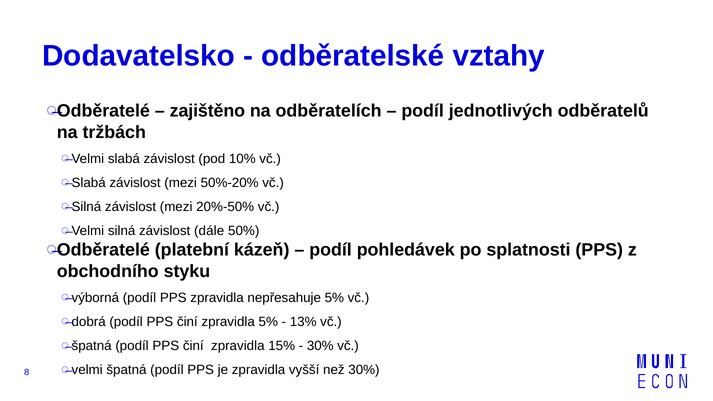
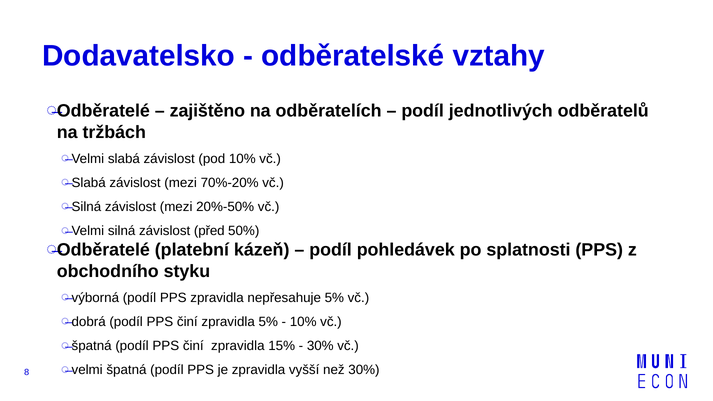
50%-20%: 50%-20% -> 70%-20% (230, 183)
dále: dále -> před (209, 231)
13%: 13% -> 10% (303, 322)
